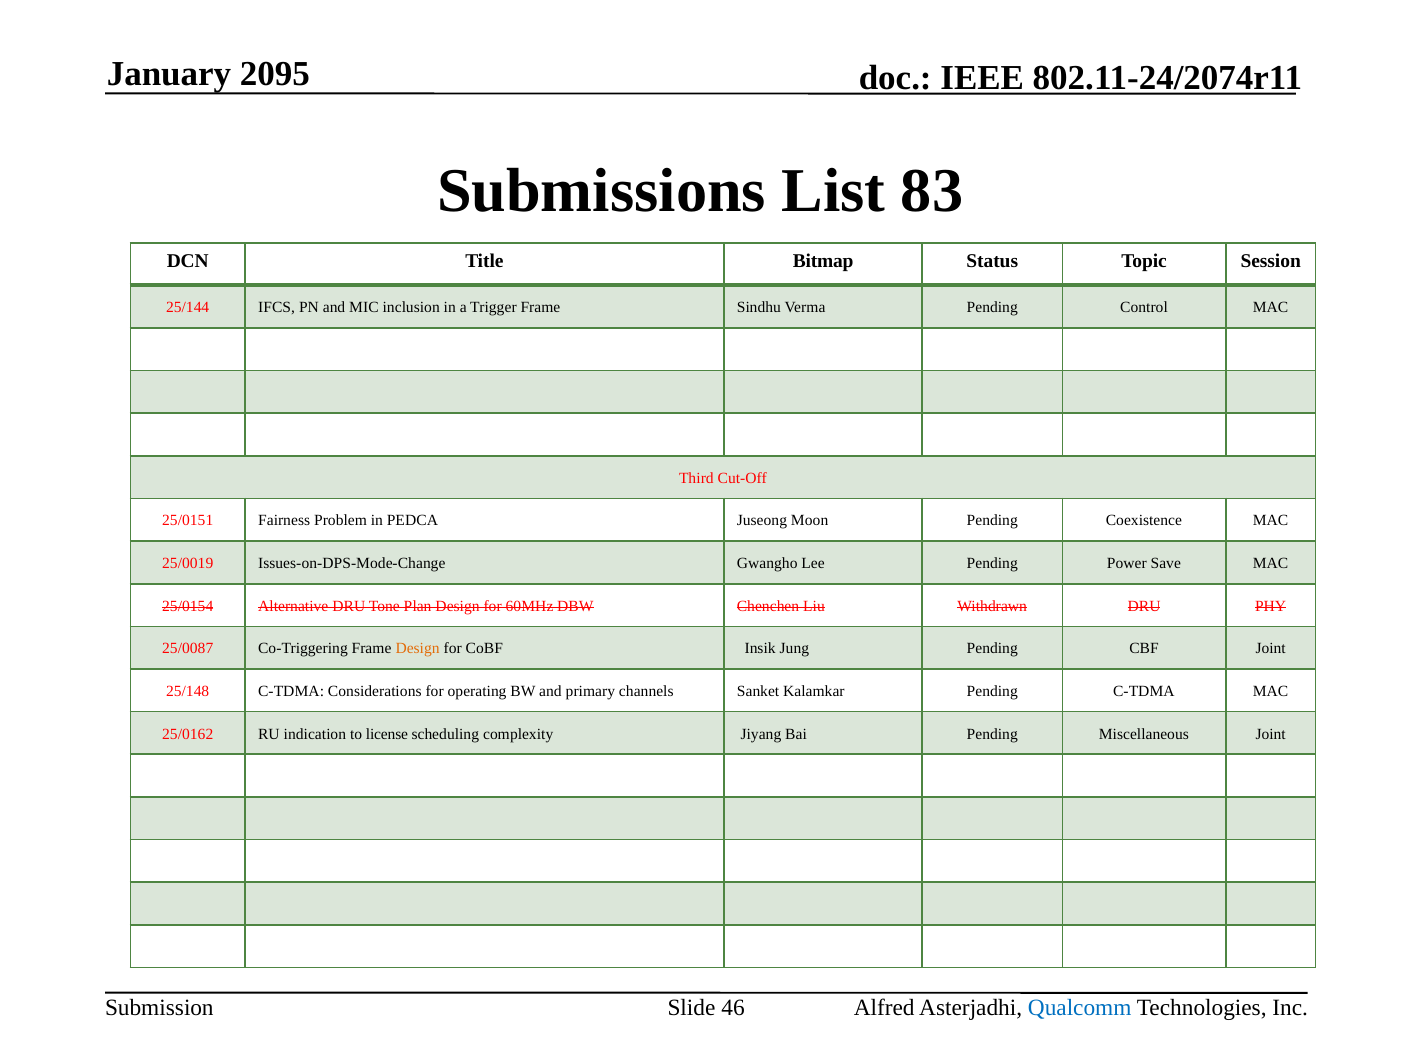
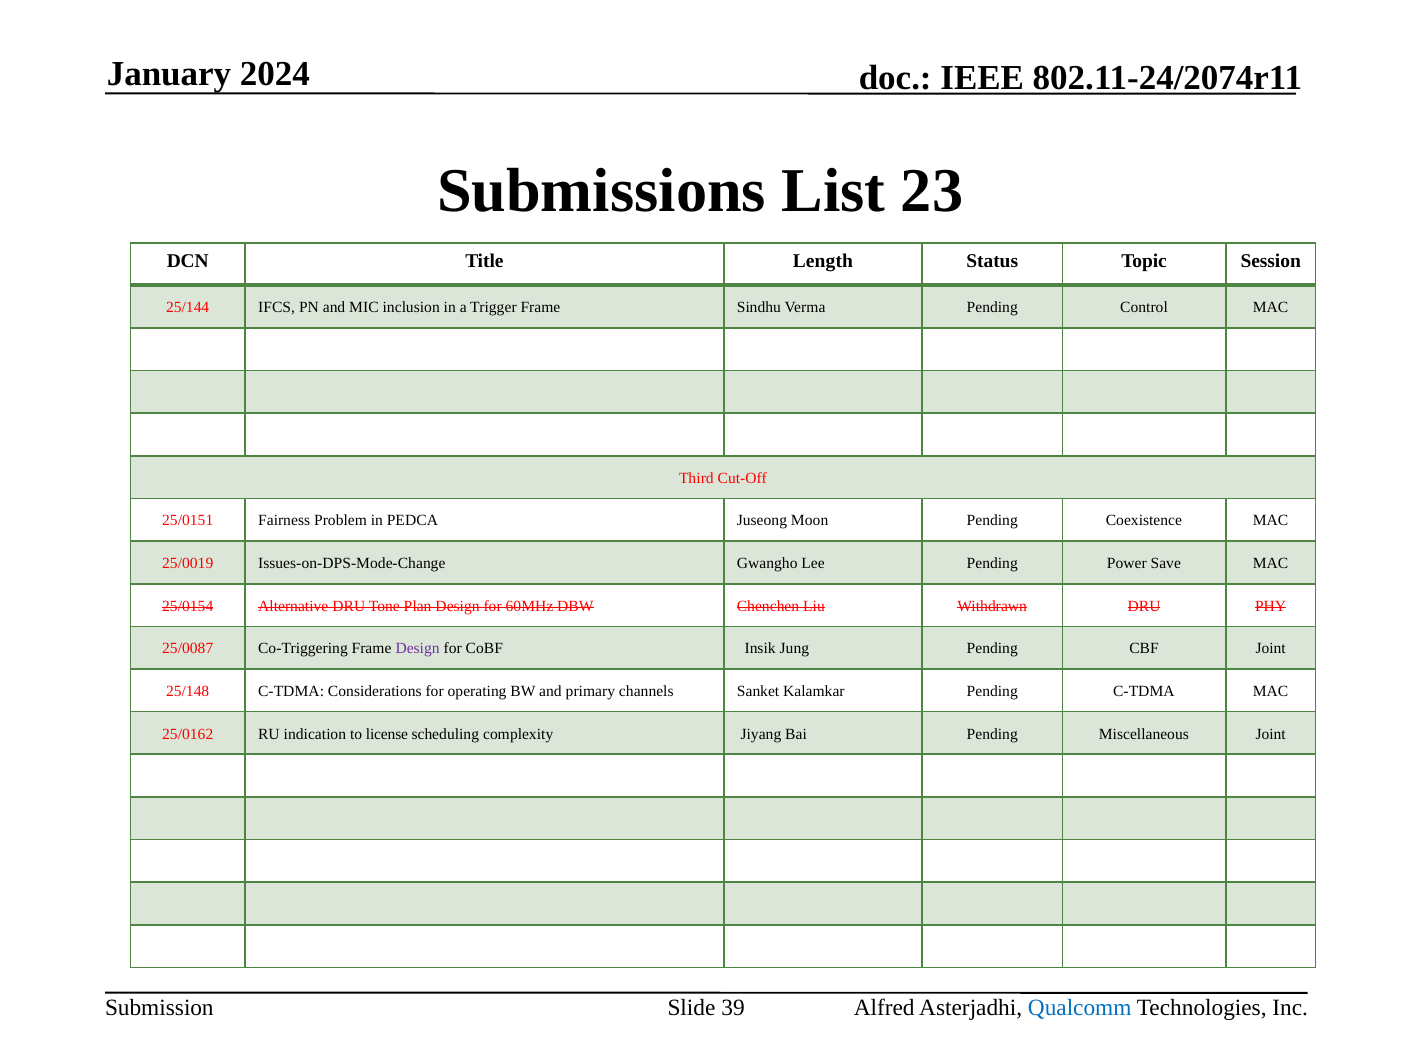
2095: 2095 -> 2024 (275, 74)
83: 83 -> 23 (932, 191)
Bitmap: Bitmap -> Length (823, 261)
Design colour: orange -> purple (418, 648)
46: 46 -> 39 (733, 1008)
